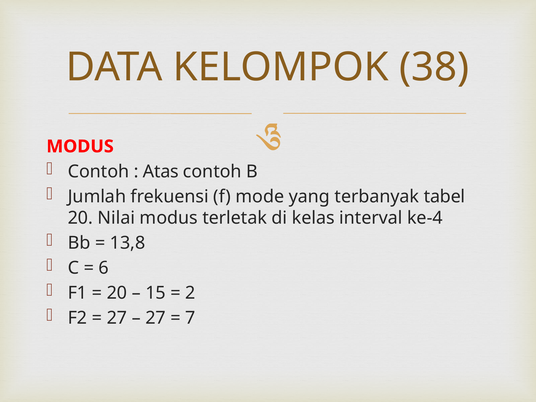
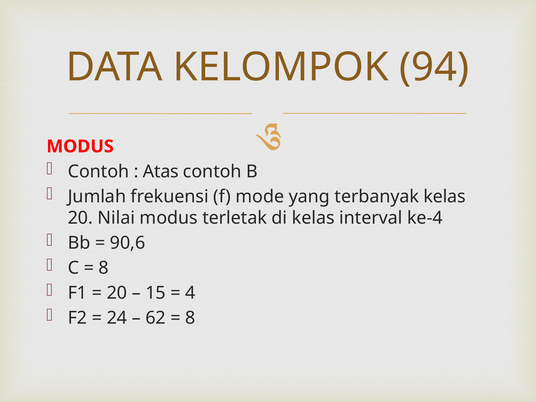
38: 38 -> 94 (434, 67)
terbanyak tabel: tabel -> kelas (445, 196)
13,8: 13,8 -> 90,6 (128, 243)
6: 6 -> 8 (104, 268)
2: 2 -> 4 (190, 293)
27: 27 -> 24 (117, 318)
27: 27 -> 62 (156, 318)
7: 7 -> 8 (190, 318)
